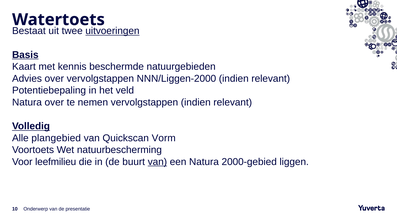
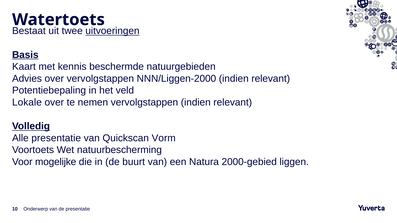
Natura: Natura -> Lokale (27, 102)
Alle plangebied: plangebied -> presentatie (56, 138)
leefmilieu: leefmilieu -> mogelijke (56, 162)
van underline: present -> none (157, 162)
